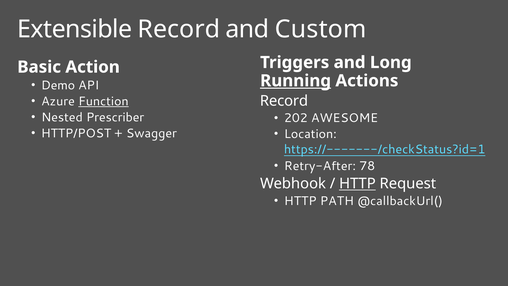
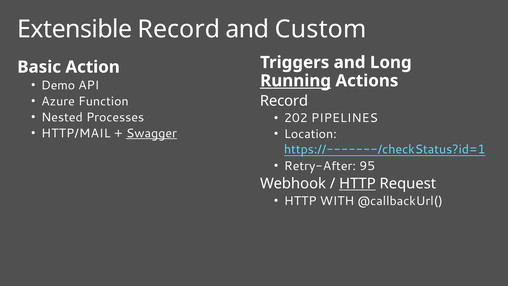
Function underline: present -> none (103, 101)
Prescriber: Prescriber -> Processes (115, 117)
AWESOME: AWESOME -> PIPELINES (344, 118)
HTTP/POST: HTTP/POST -> HTTP/MAIL (76, 133)
Swagger underline: none -> present (151, 133)
78: 78 -> 95 (367, 166)
PATH: PATH -> WITH (337, 201)
